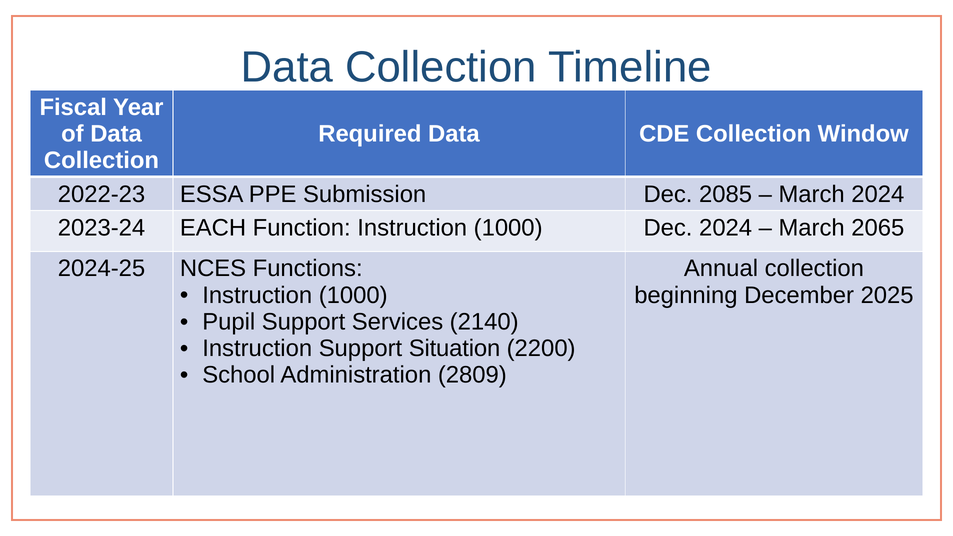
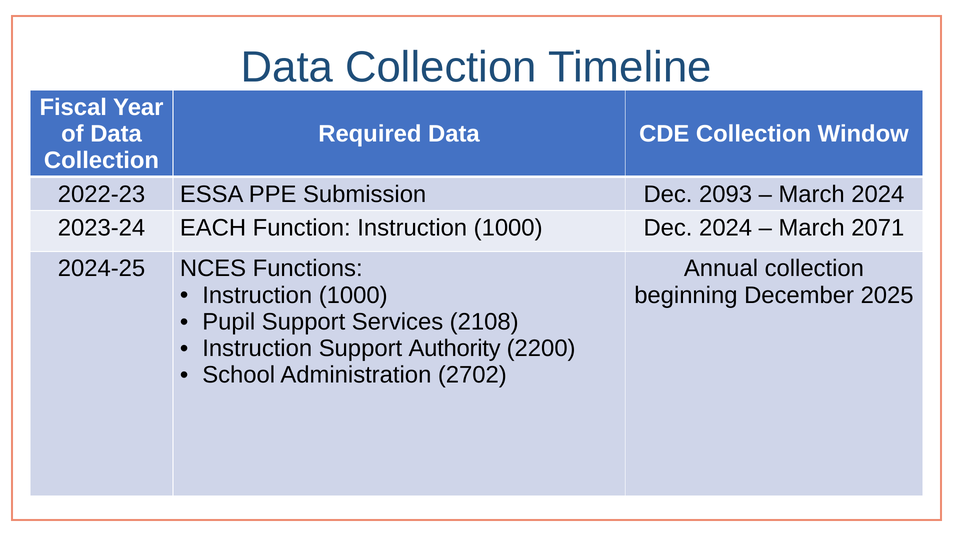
2085: 2085 -> 2093 (726, 194)
2065: 2065 -> 2071 (878, 228)
2140: 2140 -> 2108 (484, 322)
Situation: Situation -> Authority (455, 348)
2809: 2809 -> 2702 (472, 375)
